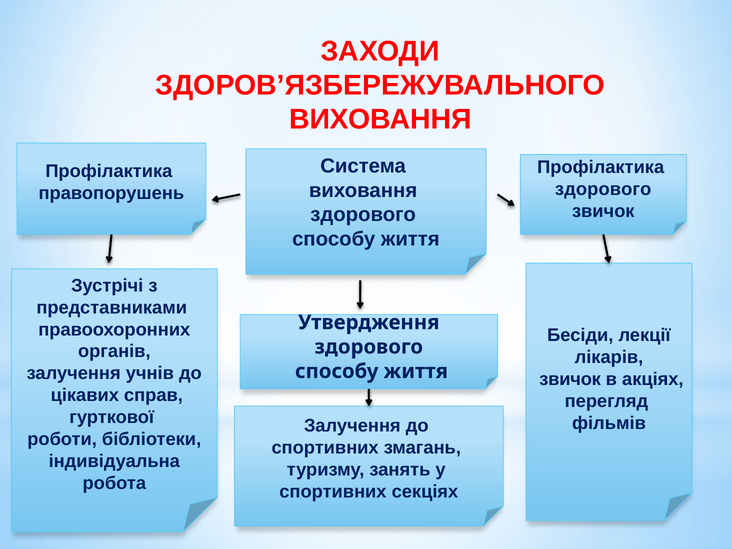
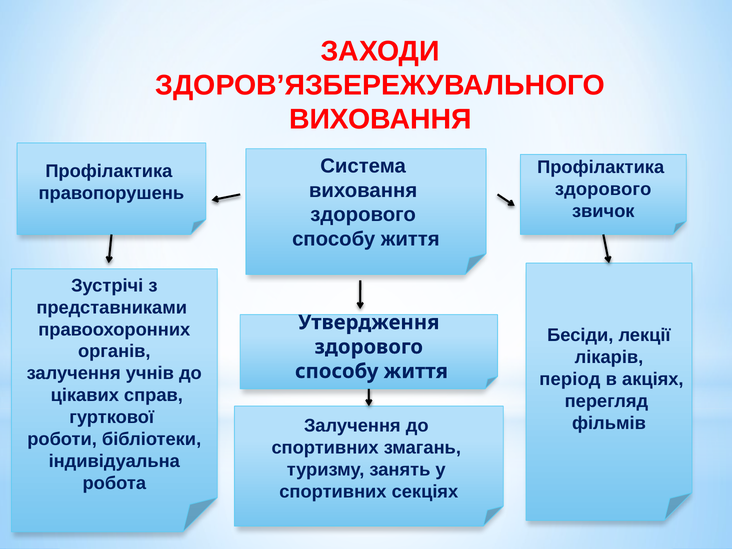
звичок: звичок -> період (570, 379)
